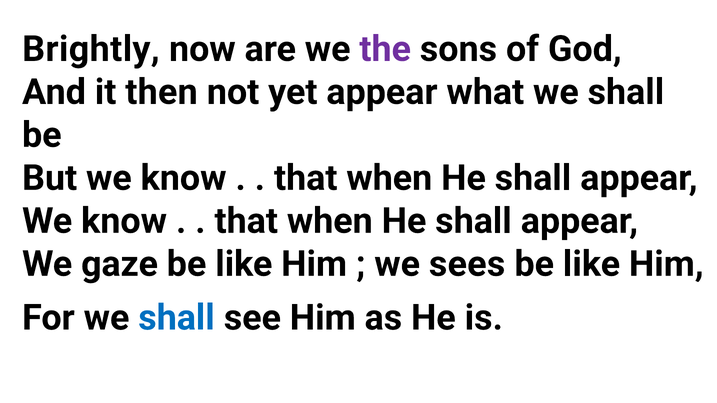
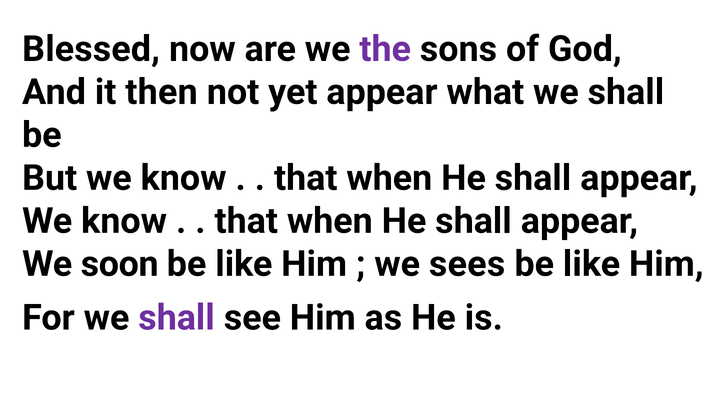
Brightly: Brightly -> Blessed (91, 49)
gaze: gaze -> soon (120, 264)
shall colour: blue -> purple (177, 318)
